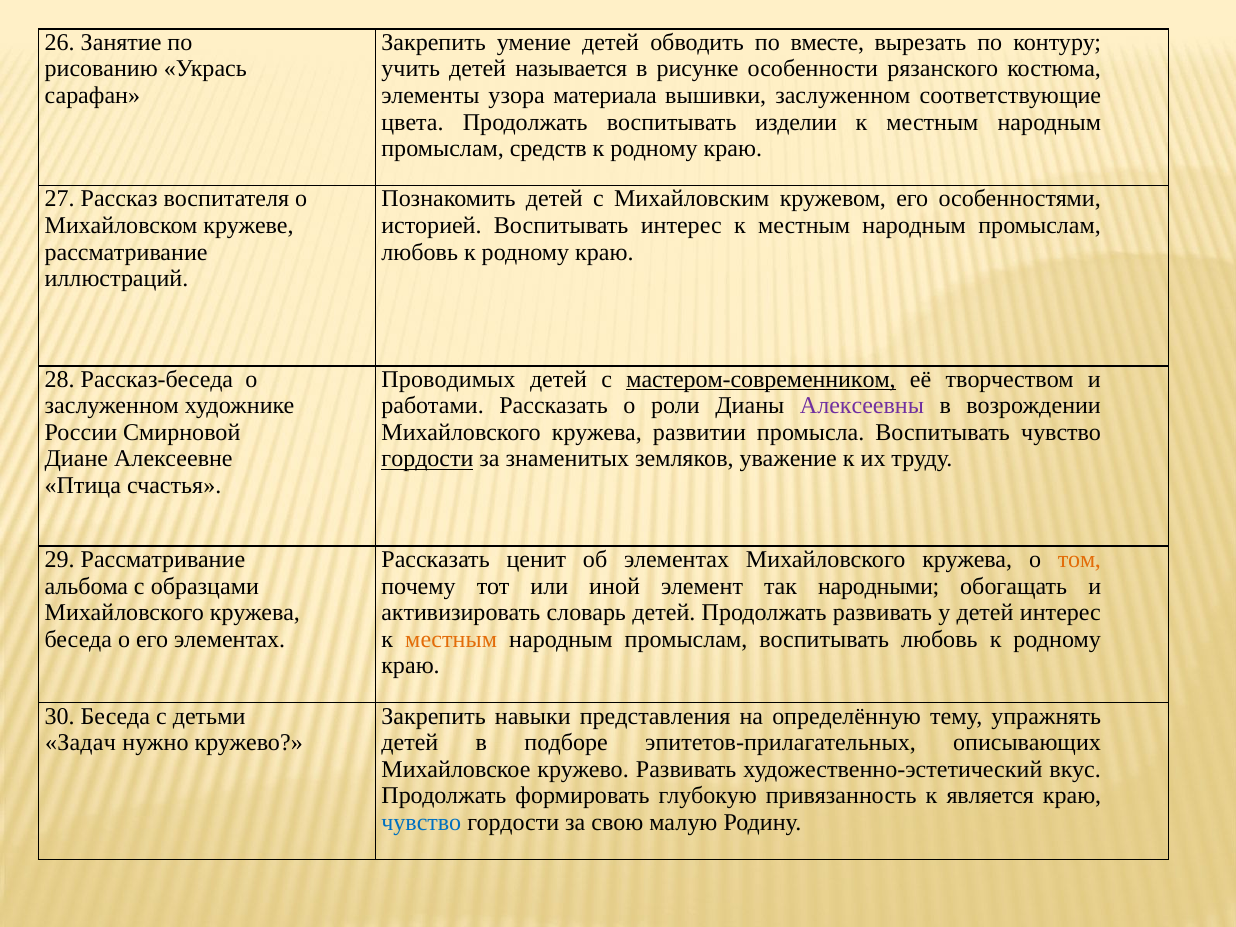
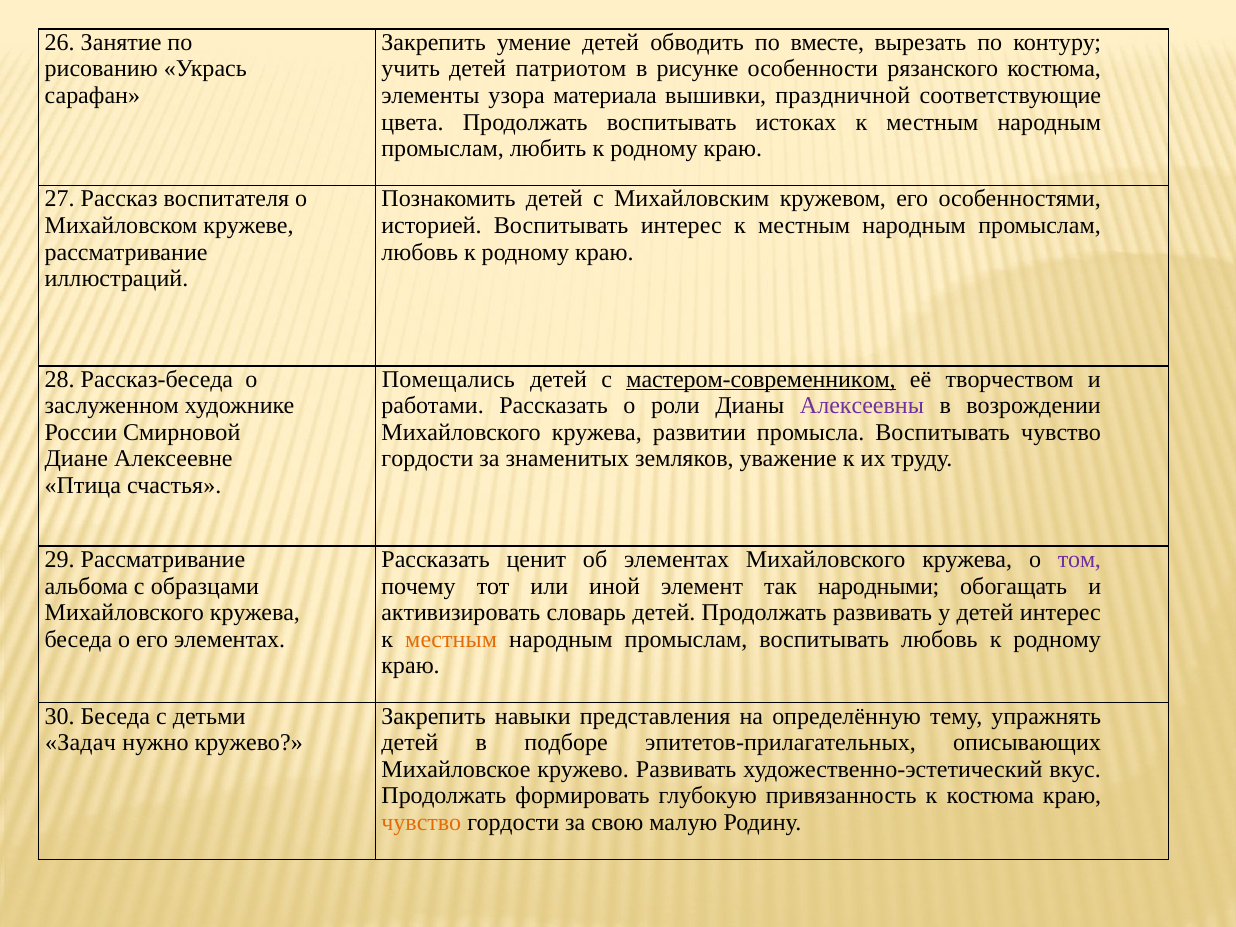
называется: называется -> патриотом (571, 69)
вышивки заслуженном: заслуженном -> праздничной (843, 96)
изделии: изделии -> истоках (796, 122)
средств: средств -> любить (548, 149)
Проводимых: Проводимых -> Помещались (448, 379)
гордости underline: present -> none (427, 459)
том colour: orange -> purple (1079, 560)
к является: является -> костюма (990, 796)
чувство colour: blue -> orange (421, 822)
